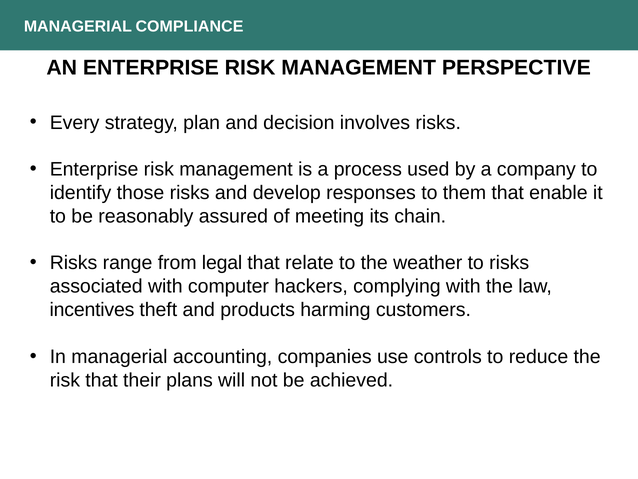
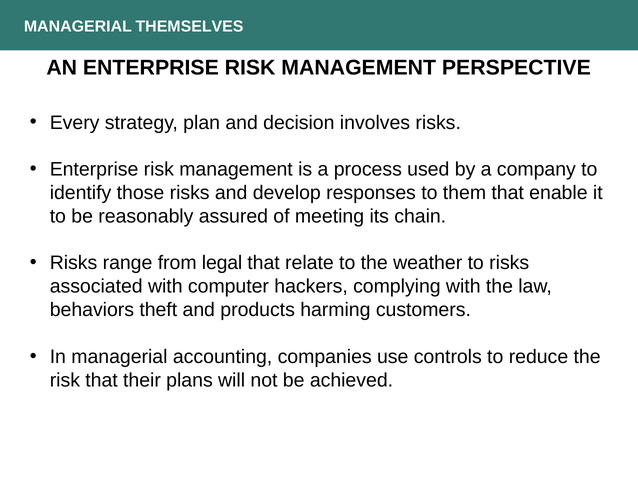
COMPLIANCE: COMPLIANCE -> THEMSELVES (189, 26)
incentives: incentives -> behaviors (92, 310)
